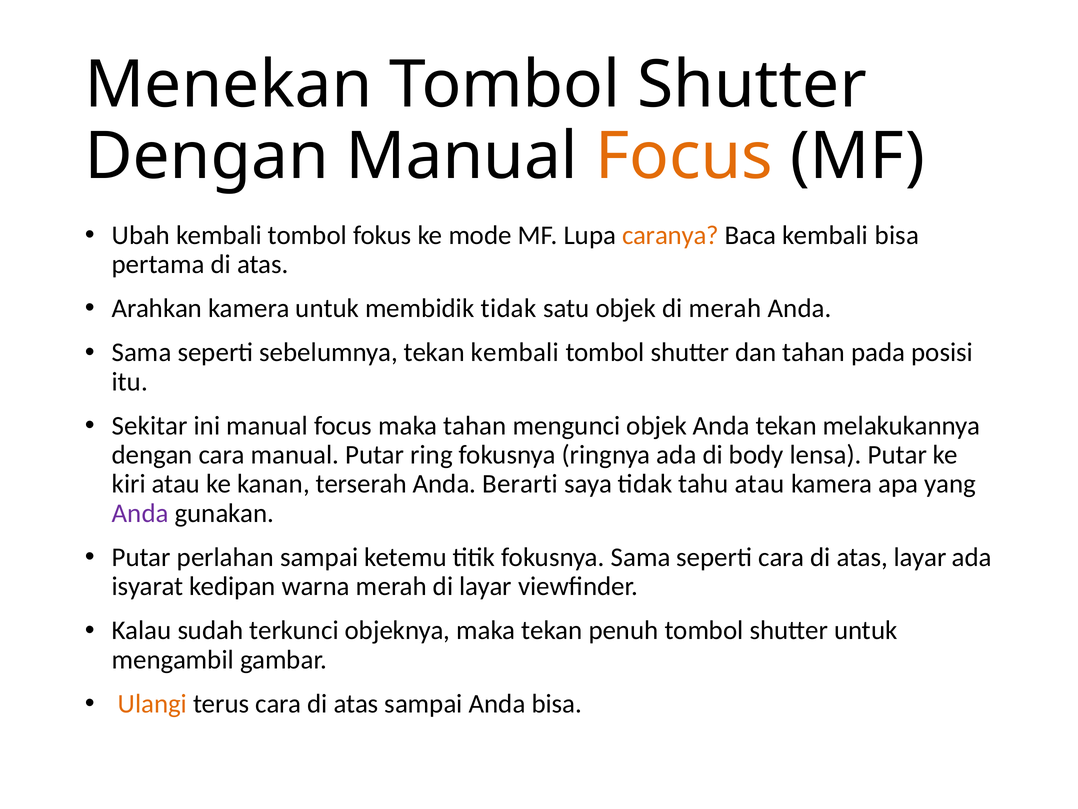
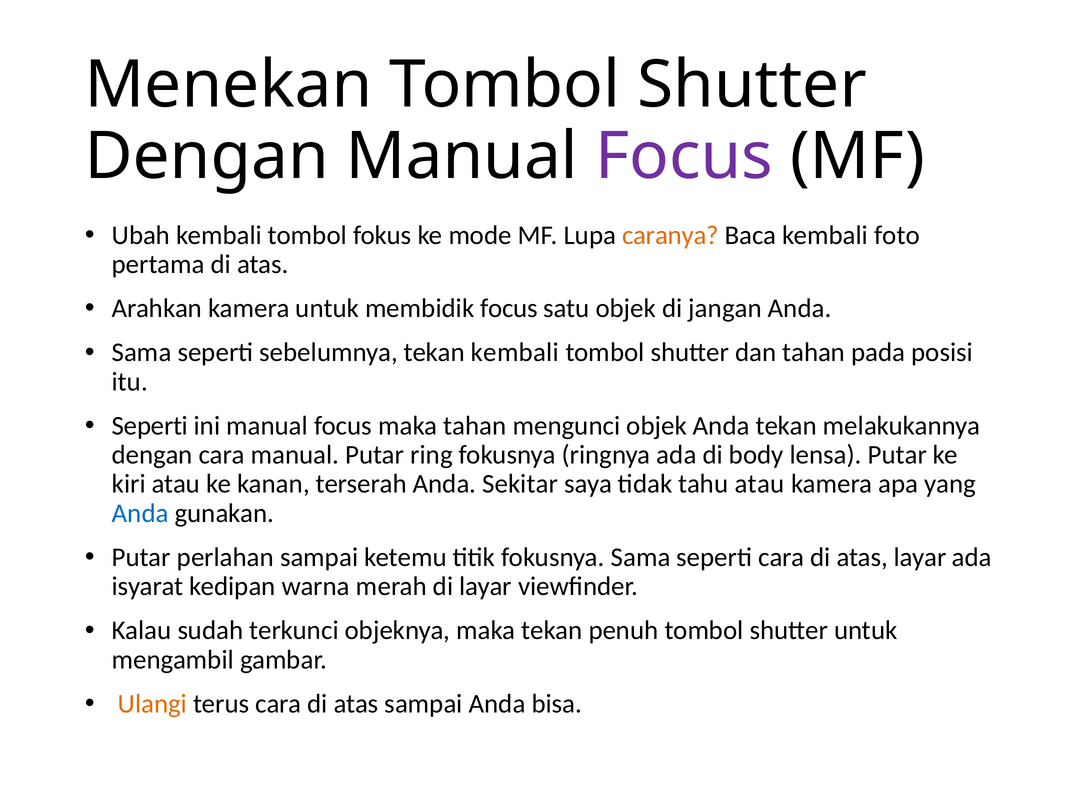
Focus colour: orange -> purple (684, 156)
kembali bisa: bisa -> foto (897, 235)
membidik tidak: tidak -> focus (509, 308)
di merah: merah -> jangan (725, 308)
Sekitar: Sekitar -> Seperti (150, 426)
Berarti: Berarti -> Sekitar (520, 484)
Anda colour: purple -> blue (140, 513)
